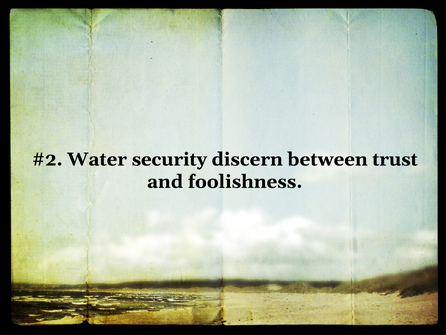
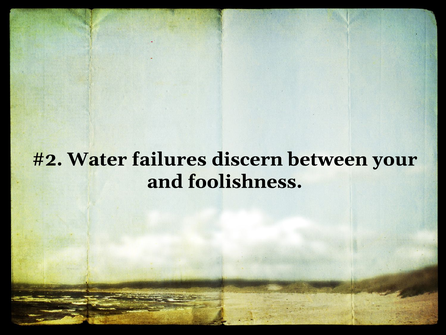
security: security -> failures (169, 159)
trust: trust -> your (395, 159)
